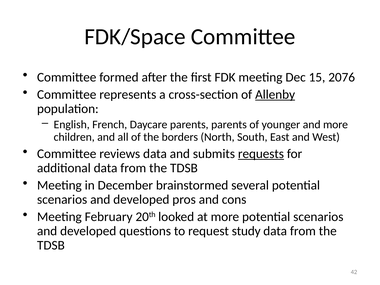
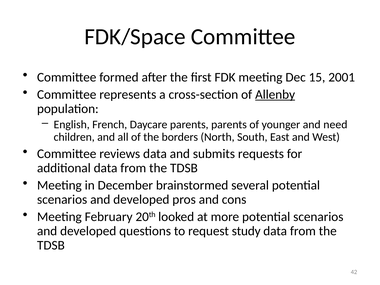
2076: 2076 -> 2001 (342, 77)
and more: more -> need (335, 125)
requests underline: present -> none (261, 154)
